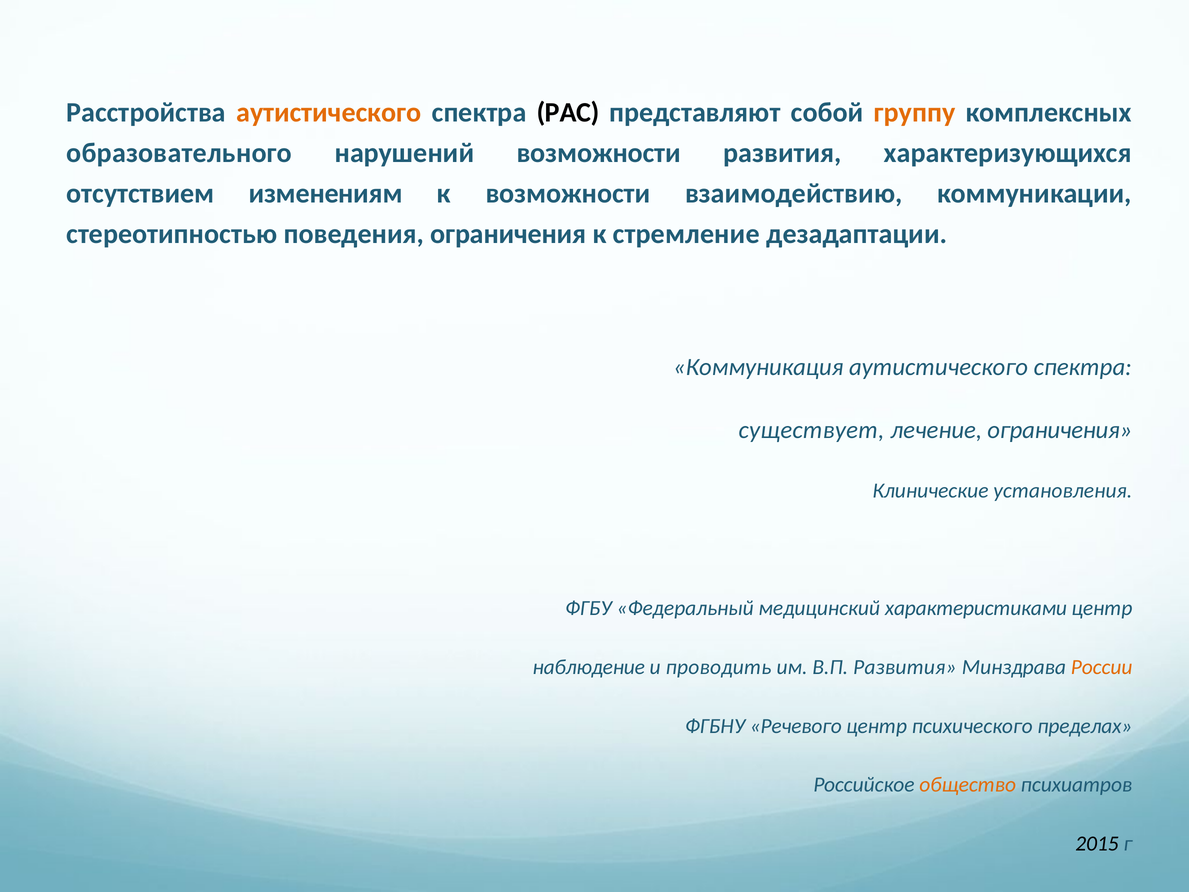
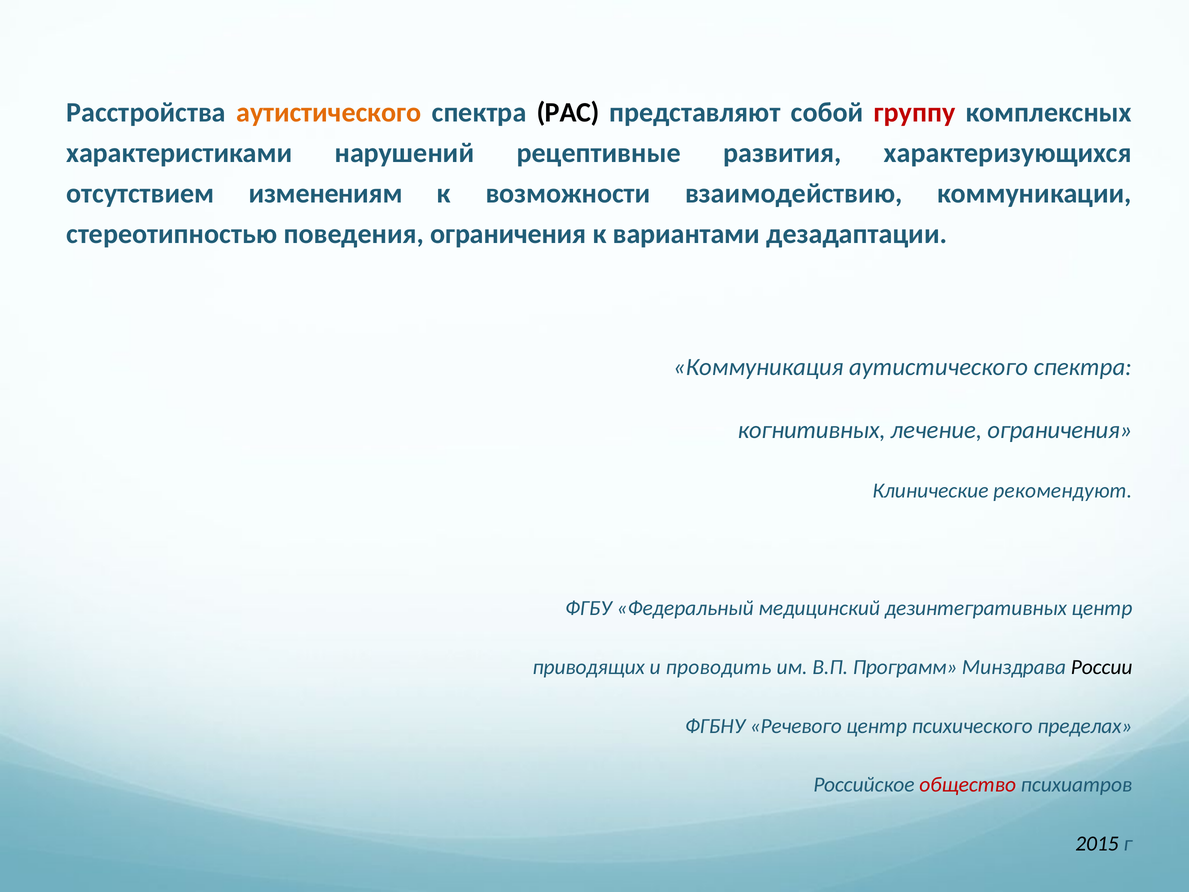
группу colour: orange -> red (915, 112)
образовательного: образовательного -> характеристиками (179, 153)
нарушений возможности: возможности -> рецептивные (599, 153)
стремление: стремление -> вариантами (686, 234)
существует: существует -> когнитивных (812, 430)
установления: установления -> рекомендуют (1063, 490)
характеристиками: характеристиками -> дезинтегративных (976, 608)
наблюдение: наблюдение -> приводящих (589, 667)
В.П Развития: Развития -> Программ (905, 667)
России colour: orange -> black (1102, 667)
общество colour: orange -> red (968, 785)
